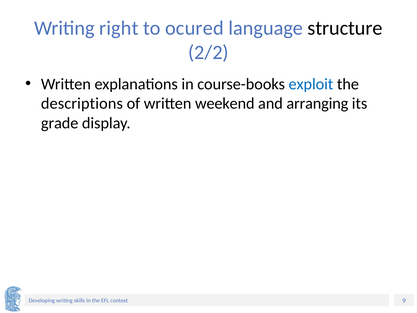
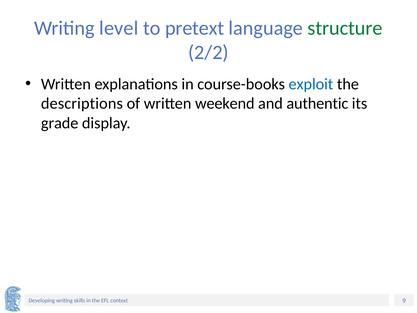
right: right -> level (119, 28)
ocured: ocured -> pretext (195, 28)
structure colour: black -> green (345, 28)
arranging: arranging -> authentic (317, 103)
